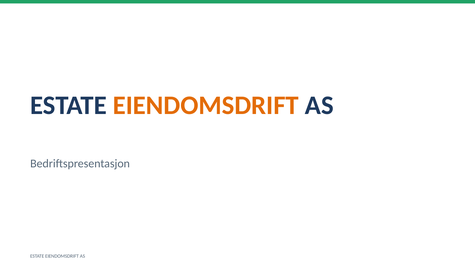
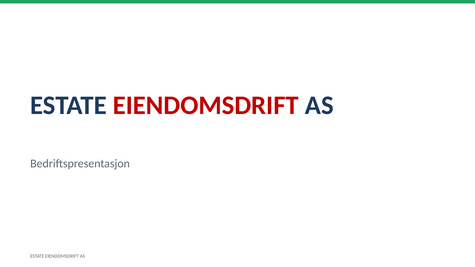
EIENDOMSDRIFT colour: orange -> red (206, 105)
